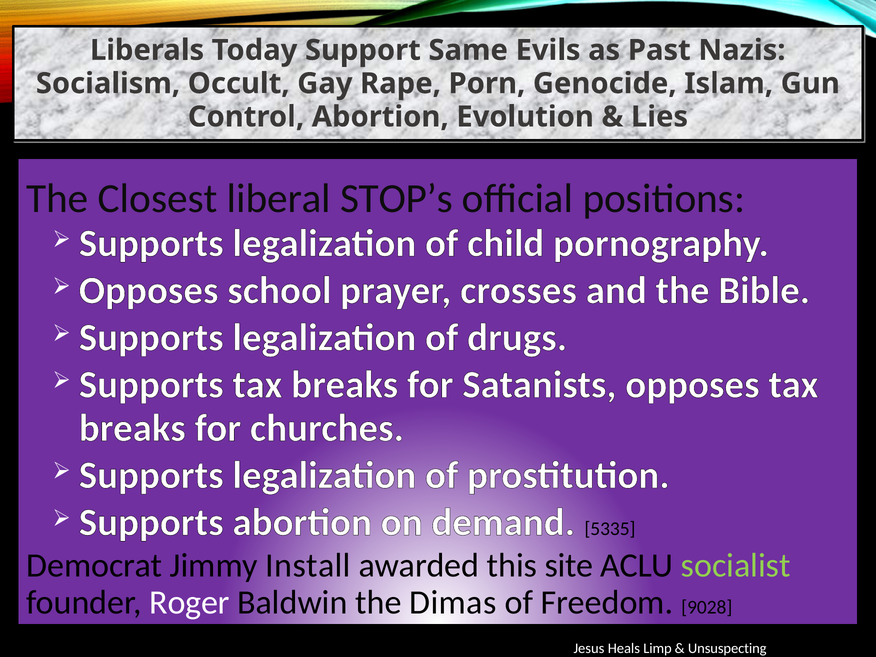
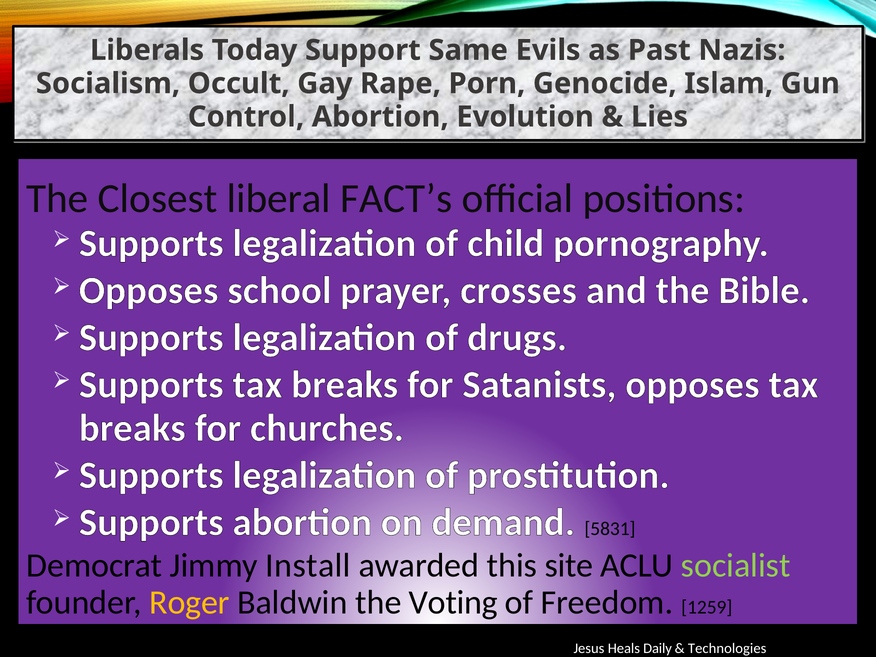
STOP’s: STOP’s -> FACT’s (396, 198)
5335: 5335 -> 5831 (610, 529)
Roger colour: white -> yellow (190, 602)
Dimas: Dimas -> Voting (453, 602)
9028: 9028 -> 1259 (707, 607)
Limp: Limp -> Daily (658, 648)
Unsuspecting: Unsuspecting -> Technologies (727, 648)
